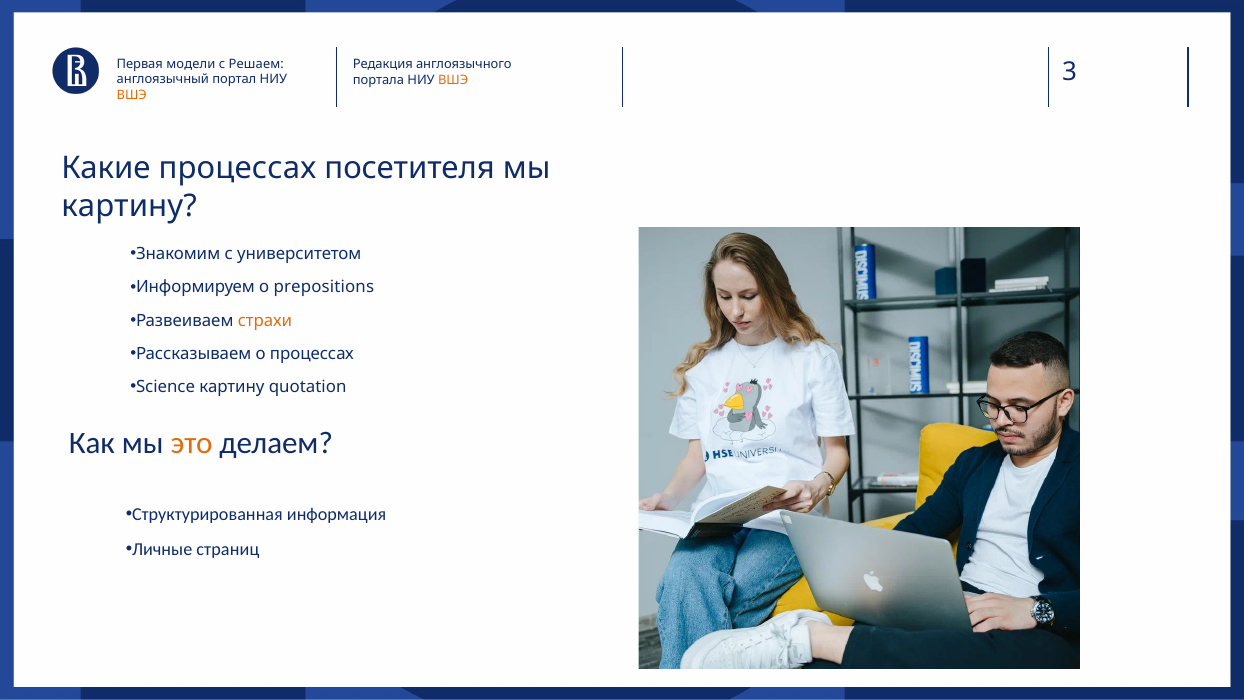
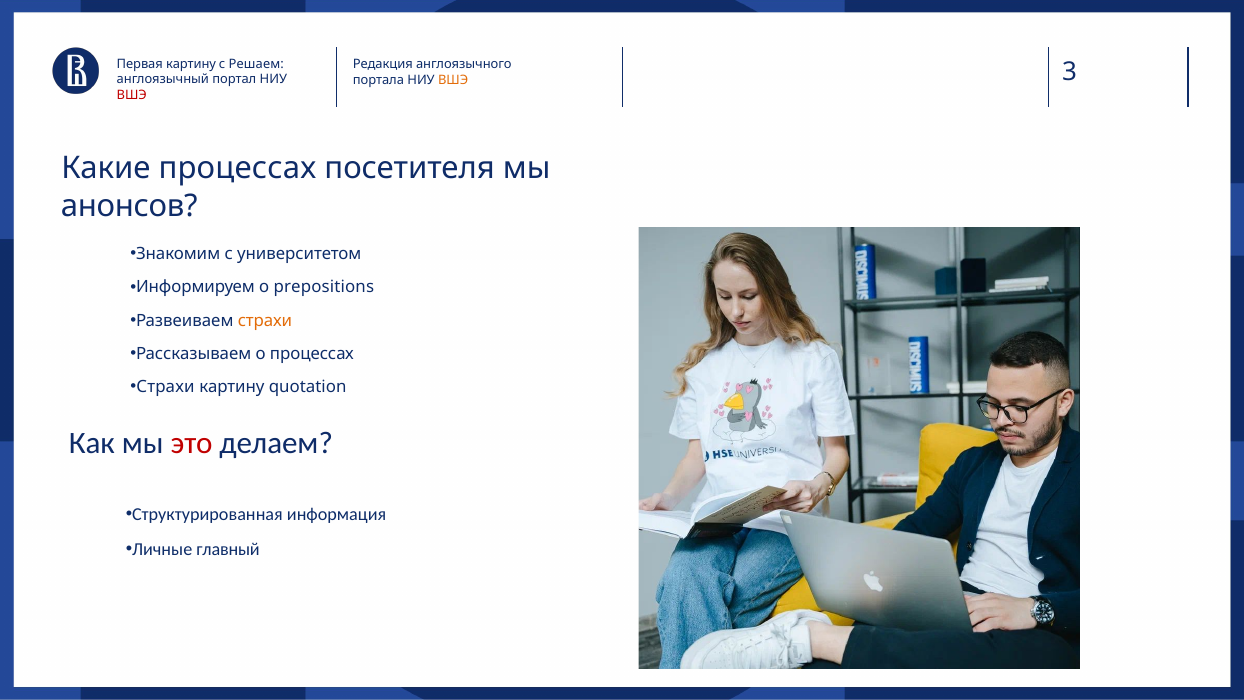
Первая модели: модели -> картину (191, 64)
ВШЭ colour: orange -> red (132, 95)
картину: картину -> анонсов (129, 206)
Science: Science -> Страхи (165, 387)
это colour: orange -> red (192, 443)
страниц: страниц -> главный (228, 549)
